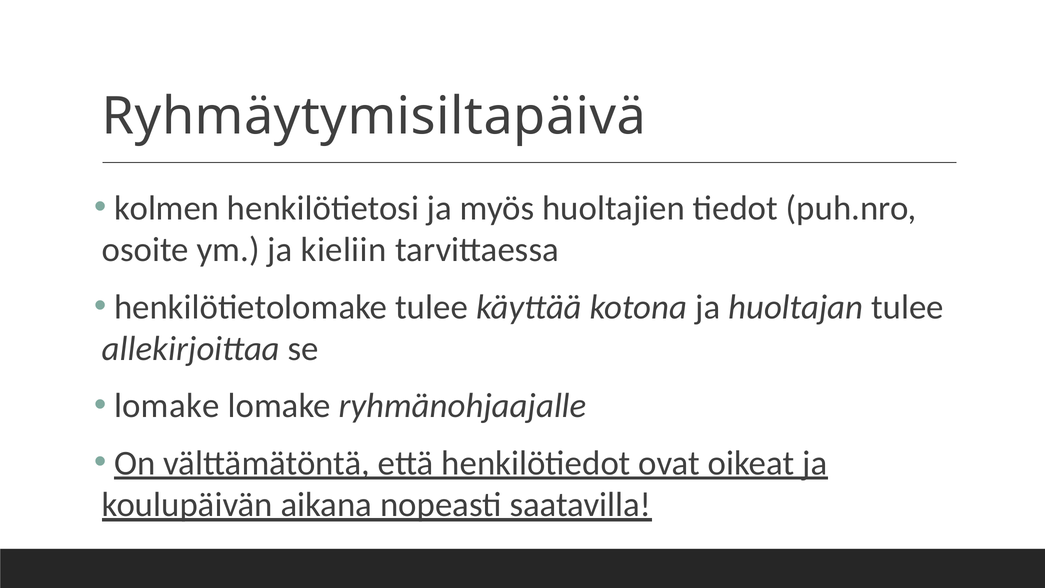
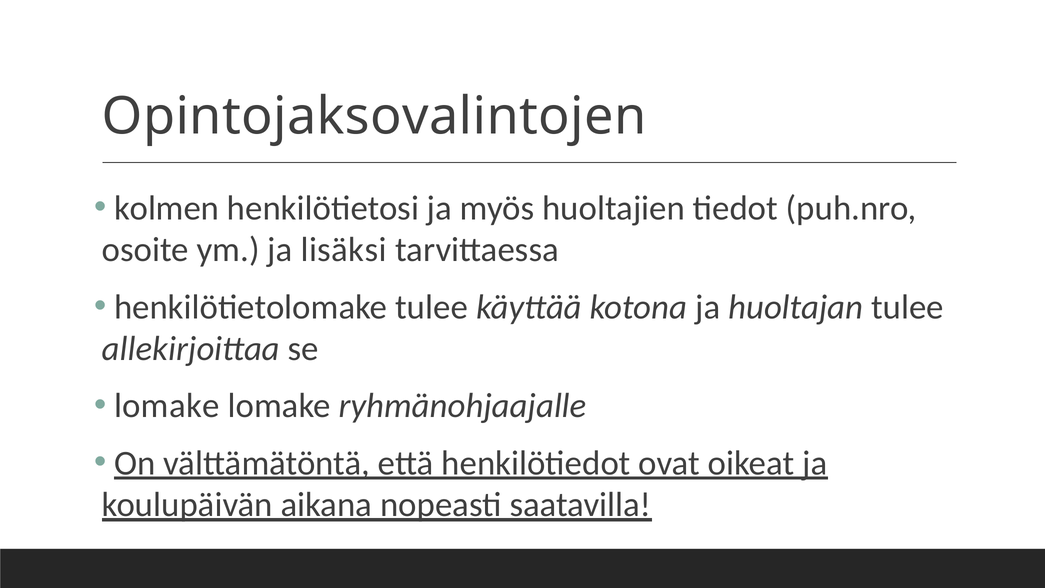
Ryhmäytymisiltapäivä: Ryhmäytymisiltapäivä -> Opintojaksovalintojen (374, 116)
kieliin: kieliin -> lisäksi (344, 250)
